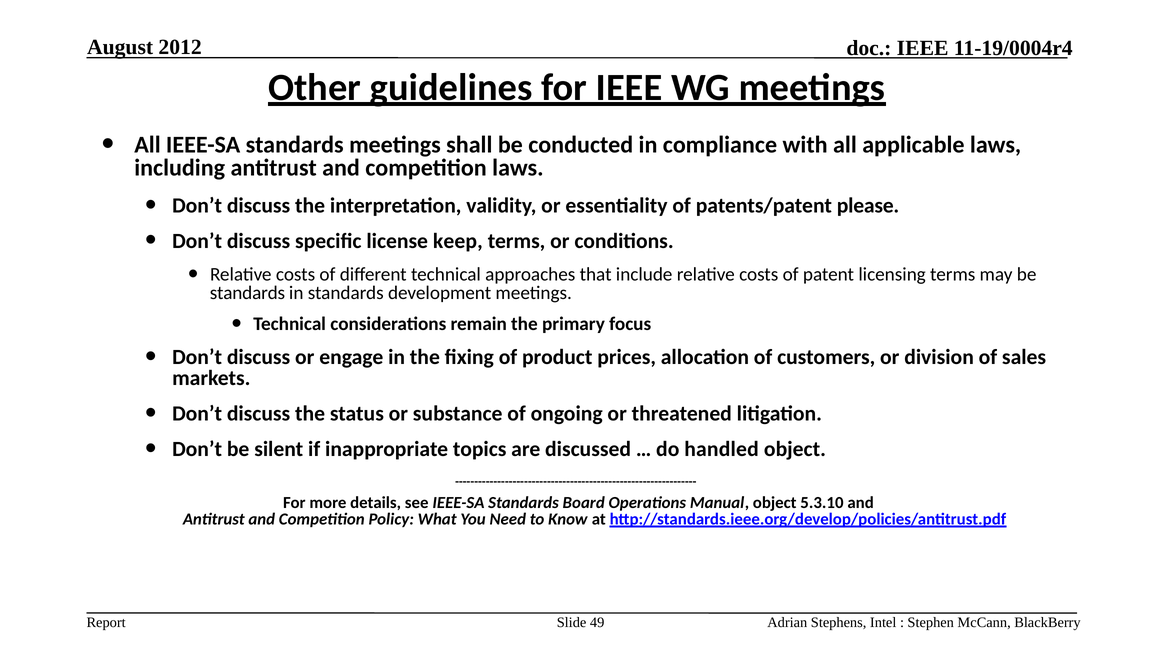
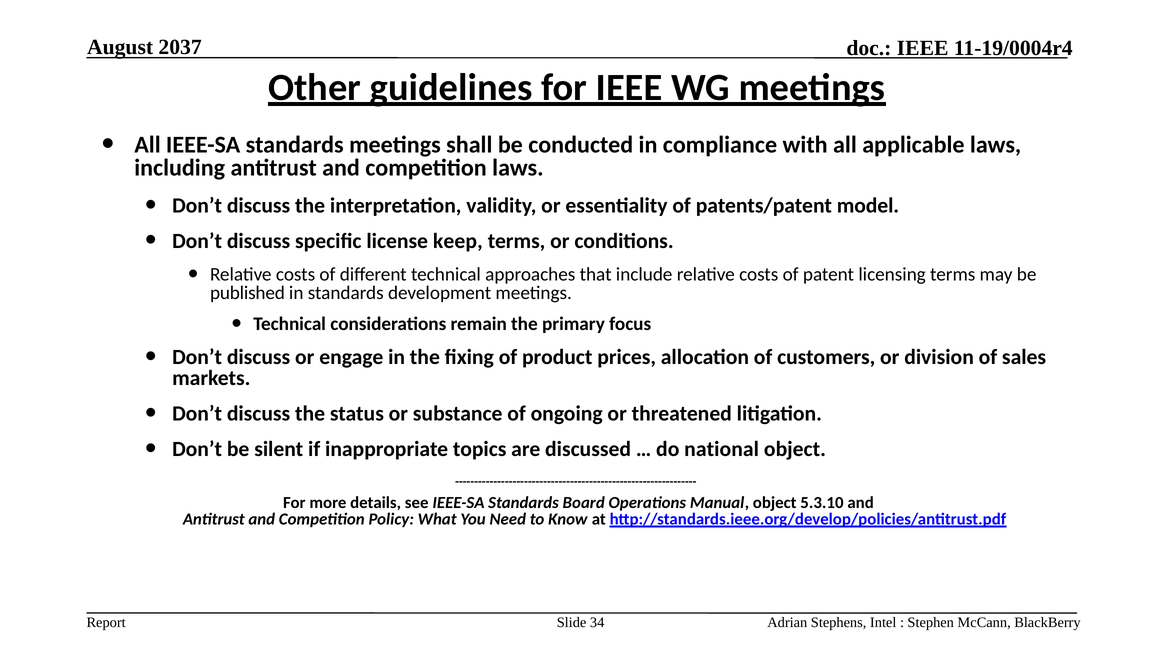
2012: 2012 -> 2037 (180, 47)
please: please -> model (868, 205)
standards: standards -> published (247, 293)
handled: handled -> national (722, 449)
49: 49 -> 34 (597, 623)
